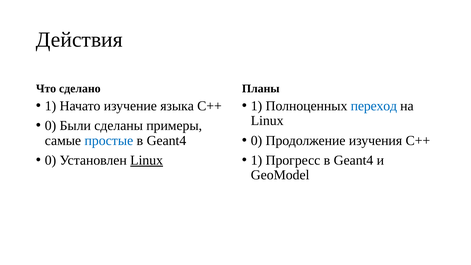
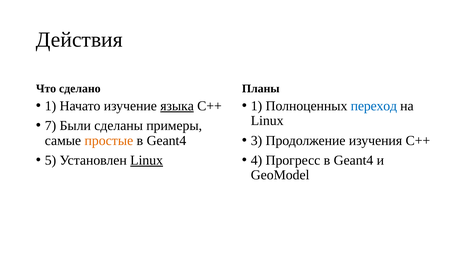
языка underline: none -> present (177, 106)
0: 0 -> 7 (51, 126)
0: 0 -> 3 (257, 140)
простые colour: blue -> orange (109, 140)
0: 0 -> 5 (51, 160)
1: 1 -> 4 (257, 160)
